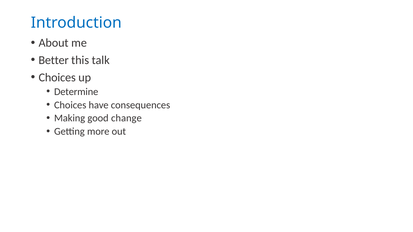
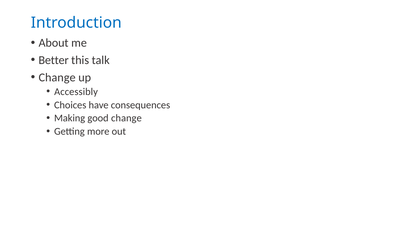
Choices: Choices -> Change (57, 78)
Determine: Determine -> Accessibly (76, 92)
